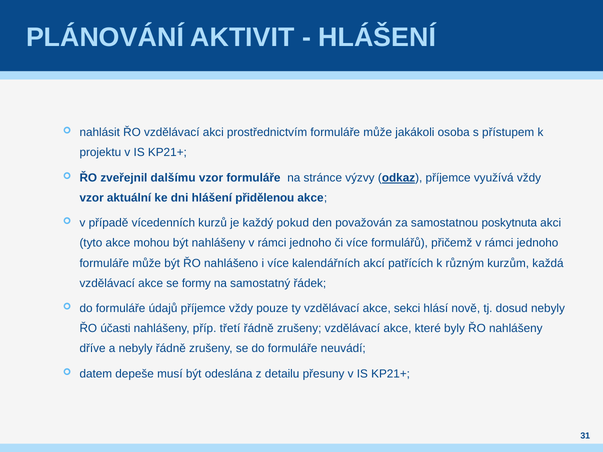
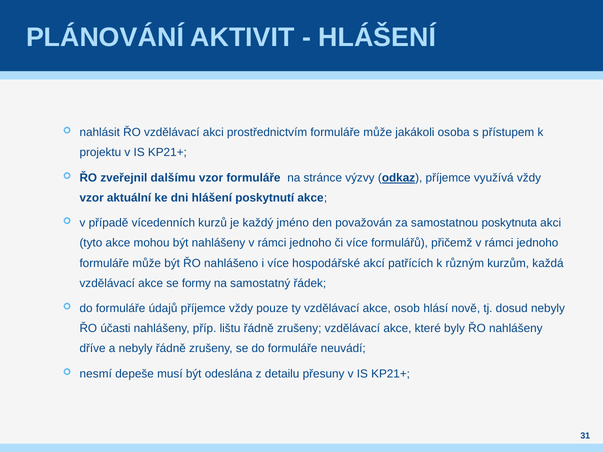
přidělenou: přidělenou -> poskytnutí (265, 198)
pokud: pokud -> jméno (293, 223)
kalendářních: kalendářních -> hospodářské (326, 263)
sekci: sekci -> osob (407, 309)
třetí: třetí -> lištu (230, 329)
datem: datem -> nesmí (96, 374)
